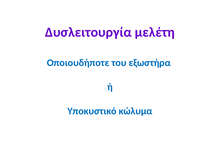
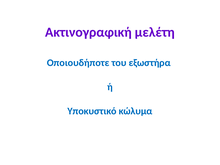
Δυσλειτουργία: Δυσλειτουργία -> Ακτινογραφική (88, 32)
